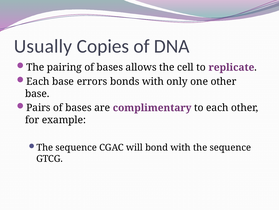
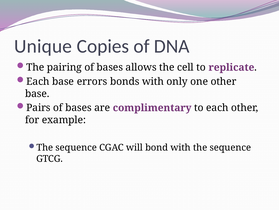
Usually: Usually -> Unique (43, 46)
